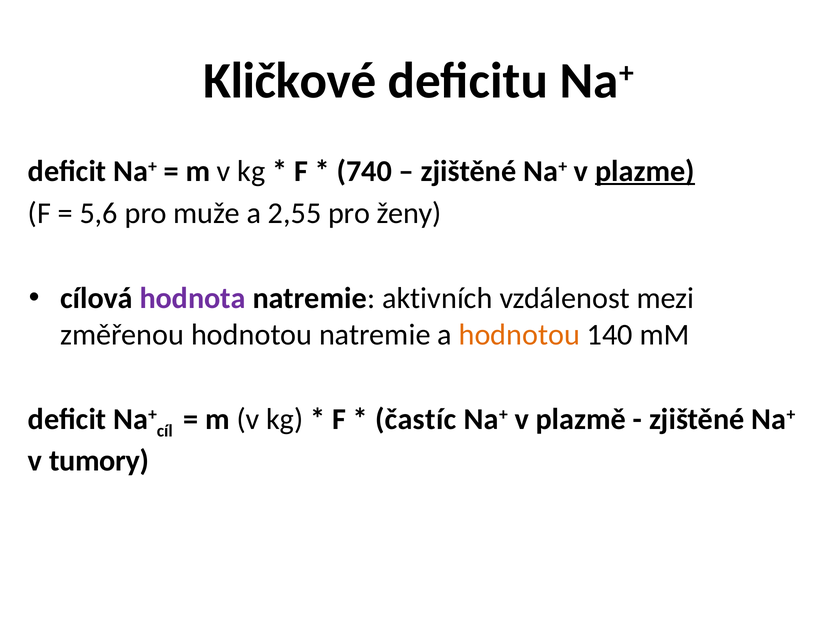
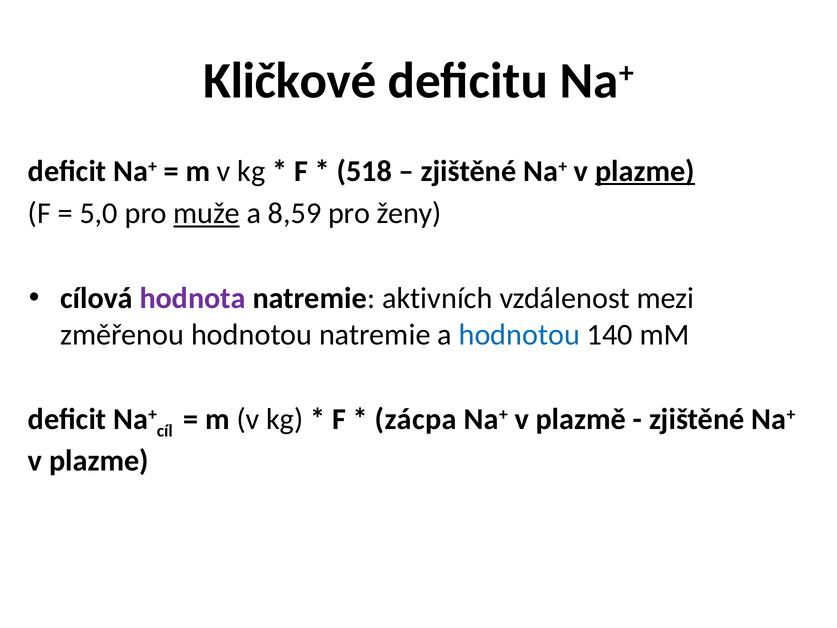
740: 740 -> 518 (364, 171)
5,6: 5,6 -> 5,0 (99, 213)
muže underline: none -> present (207, 213)
2,55: 2,55 -> 8,59 (295, 213)
hodnotou colour: orange -> blue (519, 334)
častíc: častíc -> zácpa (416, 419)
tumory: tumory -> plazme (99, 460)
